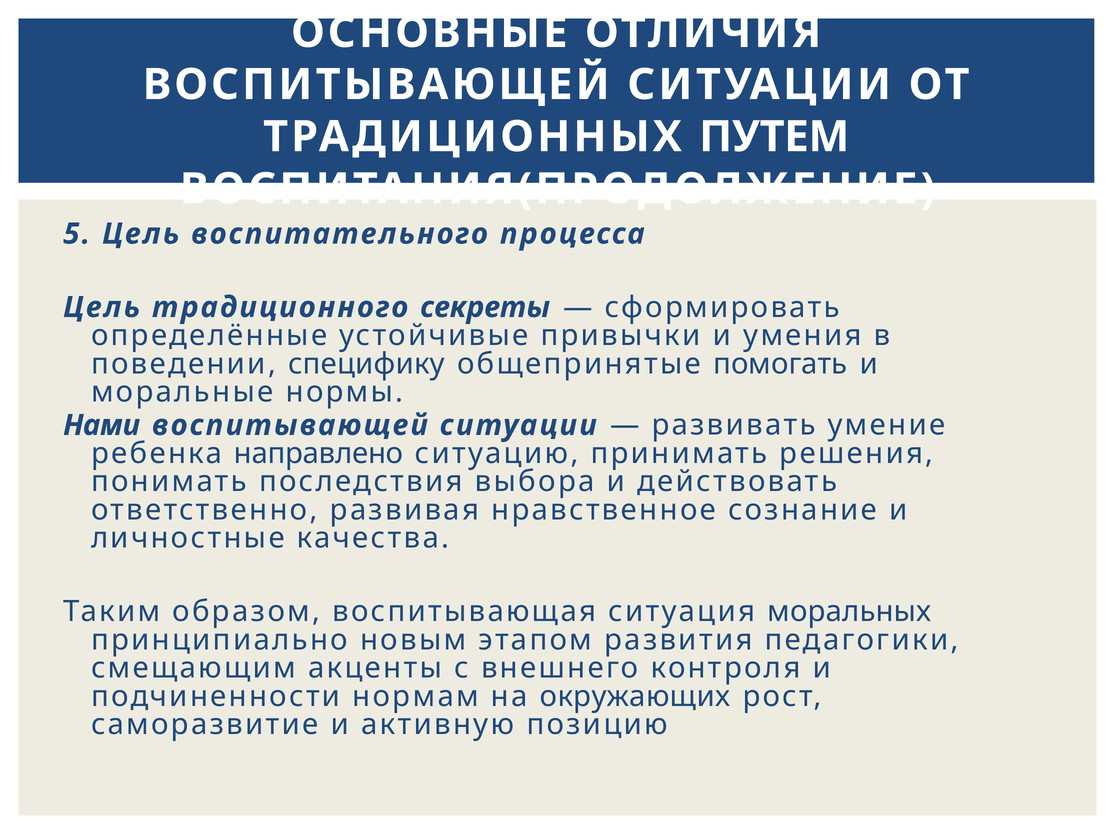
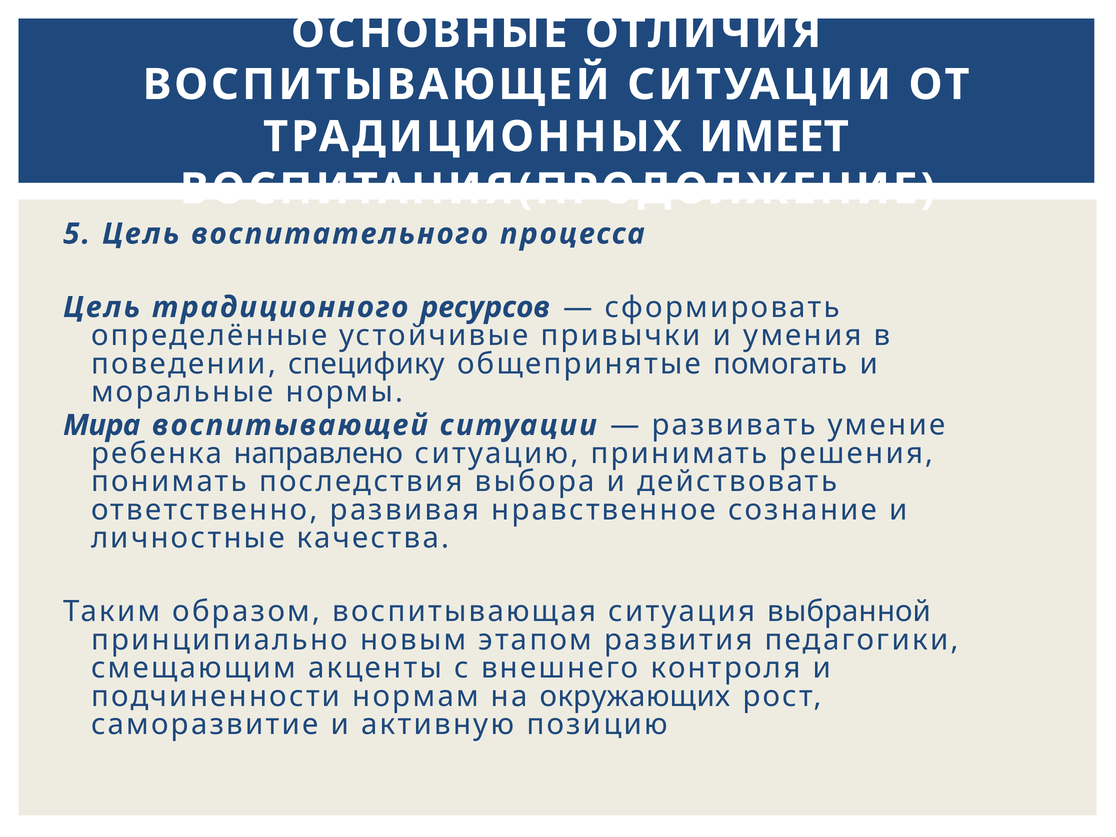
ПУТЕМ: ПУТЕМ -> ИМЕЕТ (774, 137)
секреты: секреты -> ресурсов (485, 307)
Нами: Нами -> Мира (102, 425)
моральных: моральных -> выбранной (849, 612)
